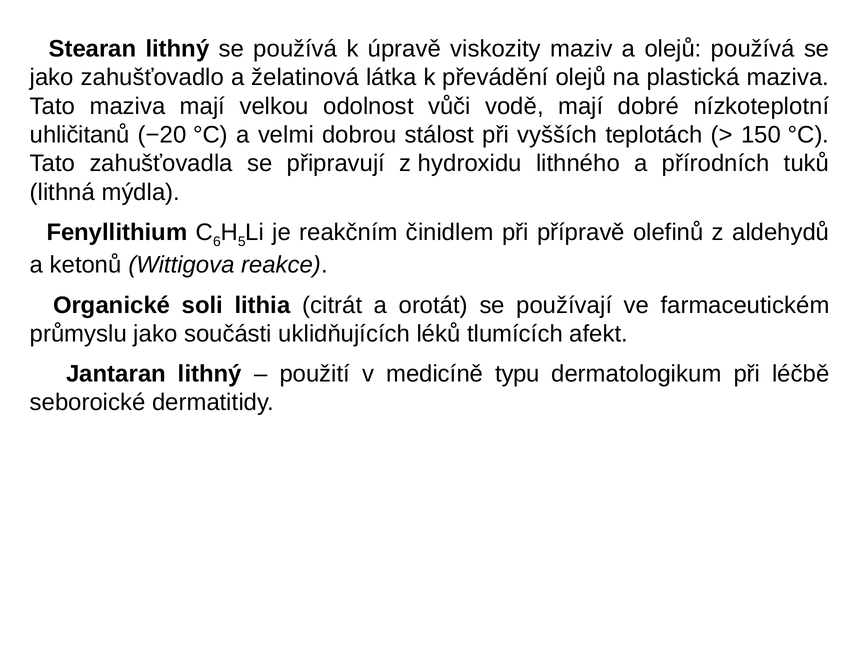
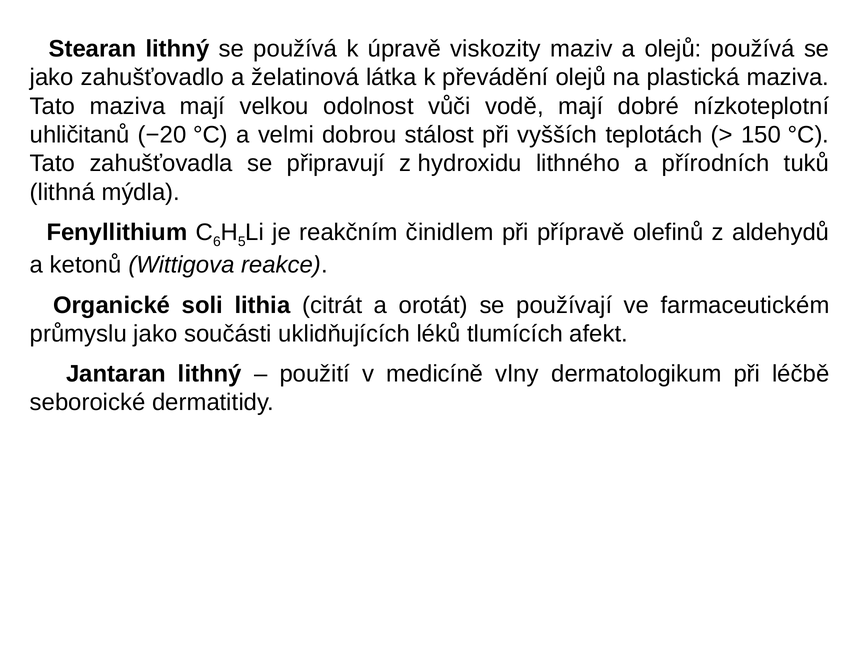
typu: typu -> vlny (517, 374)
